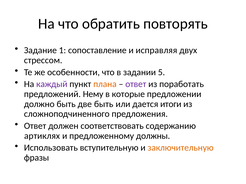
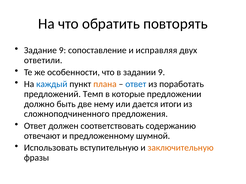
Задание 1: 1 -> 9 (62, 50)
стрессом: стрессом -> ответили (43, 60)
задании 5: 5 -> 9 (161, 72)
каждый colour: purple -> blue (52, 84)
ответ colour: purple -> blue (136, 84)
Нему: Нему -> Темп (93, 94)
две быть: быть -> нему (104, 104)
артиклях: артиклях -> отвечают (42, 136)
должны: должны -> шумной (153, 136)
